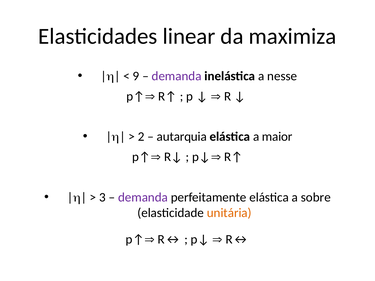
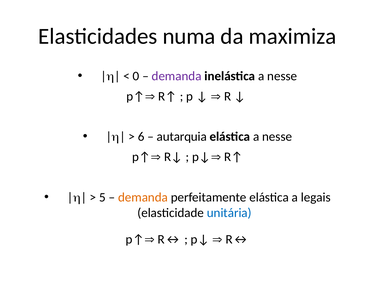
linear: linear -> numa (189, 36)
9: 9 -> 0 (136, 76)
2: 2 -> 6 (141, 137)
elástica a maior: maior -> nesse (277, 137)
3: 3 -> 5 (102, 197)
demanda colour: purple -> orange (143, 197)
sobre: sobre -> legais (316, 197)
unitária colour: orange -> blue (229, 213)
